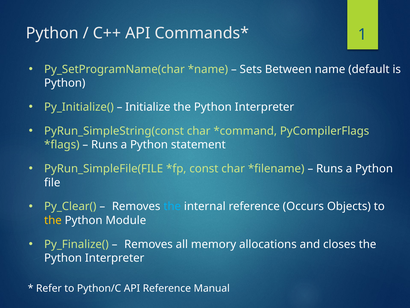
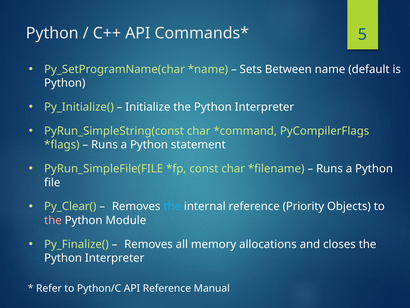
1: 1 -> 5 (362, 35)
Occurs: Occurs -> Priority (303, 206)
the colour: yellow -> pink (53, 220)
